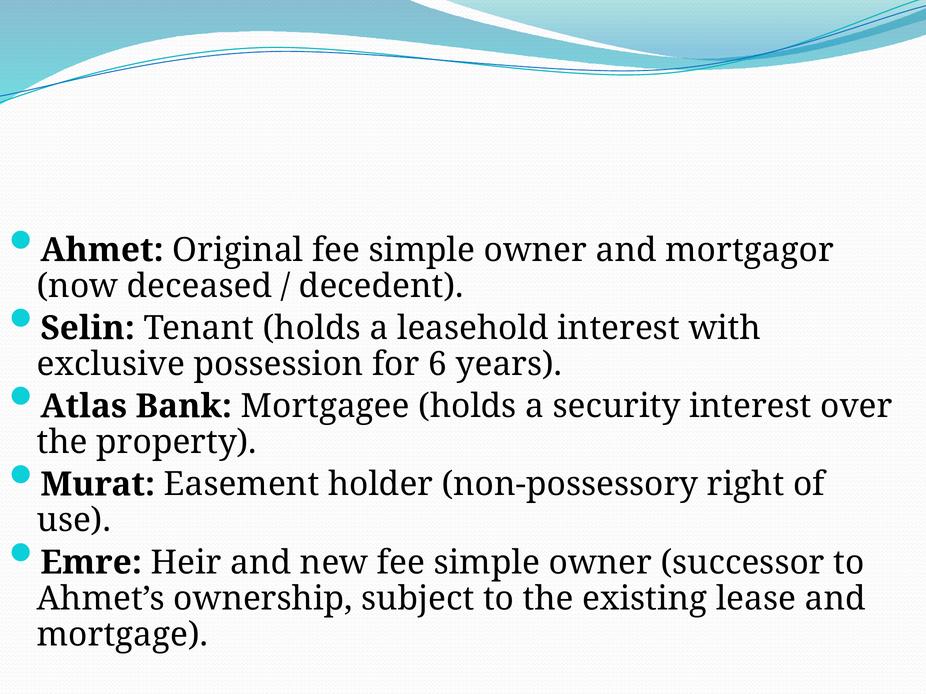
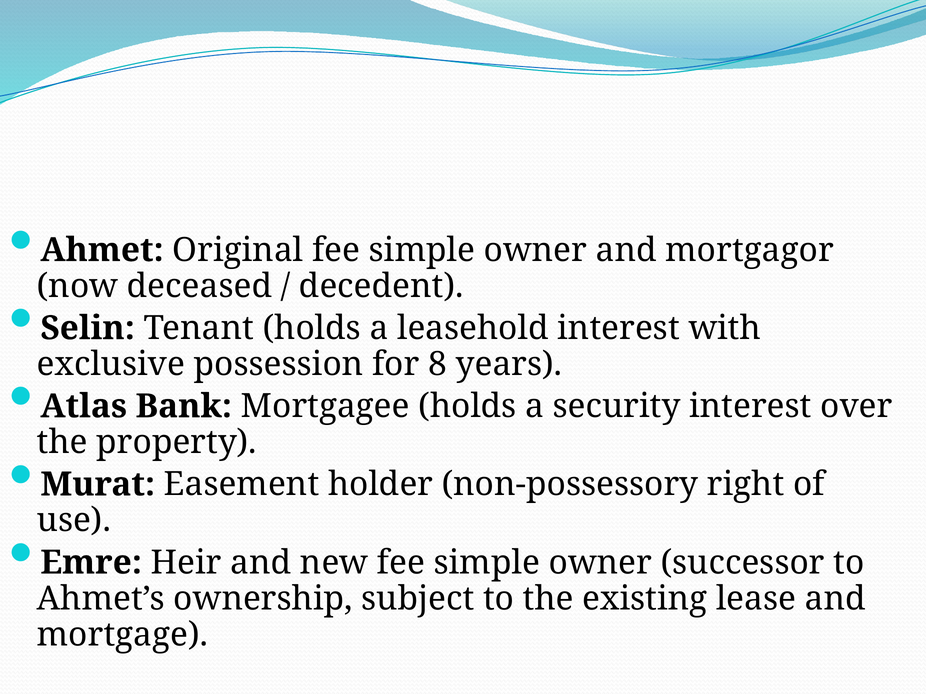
6: 6 -> 8 (438, 365)
